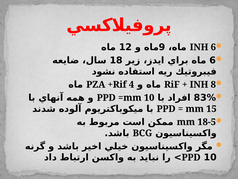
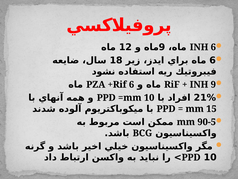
+Rif 4: 4 -> 6 (132, 84)
INH 8: 8 -> 9 (213, 84)
83%: 83% -> 21% (205, 97)
18-5: 18-5 -> 90-5 (207, 122)
